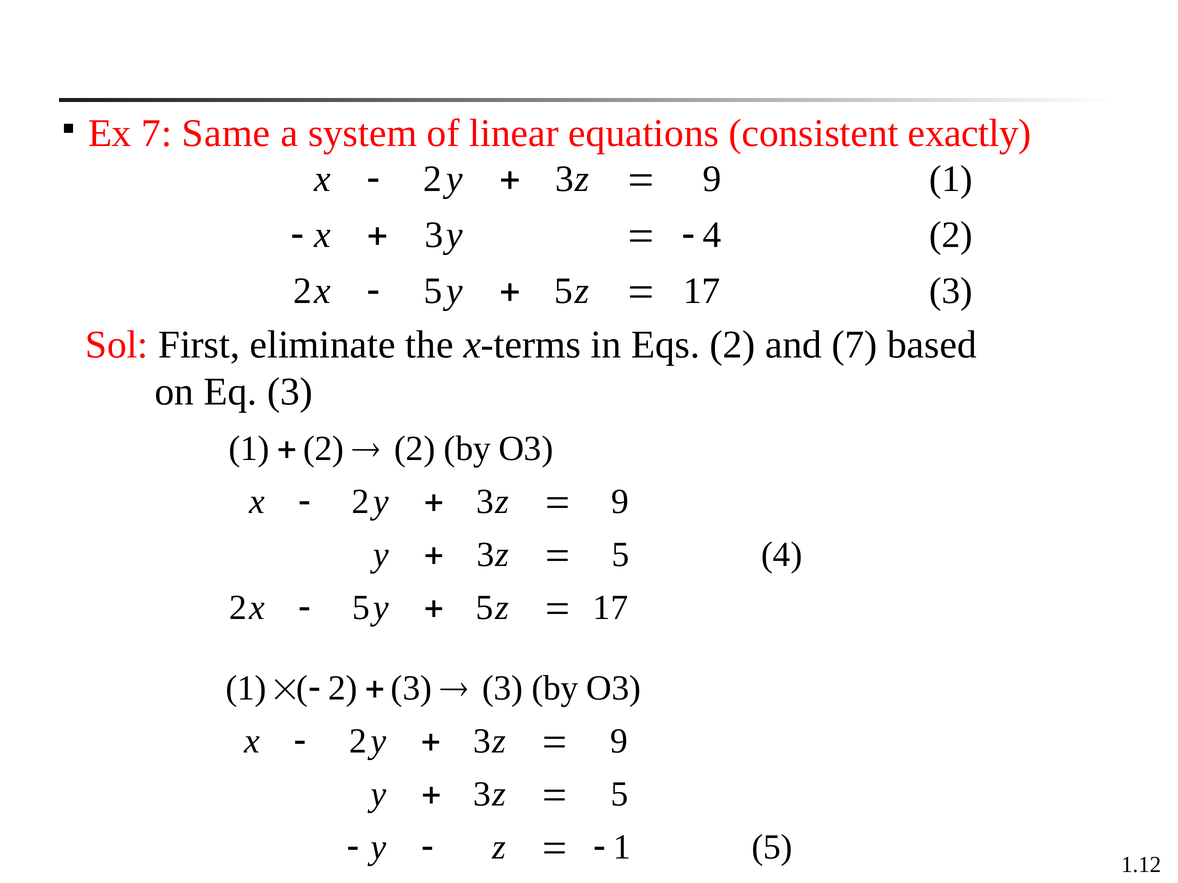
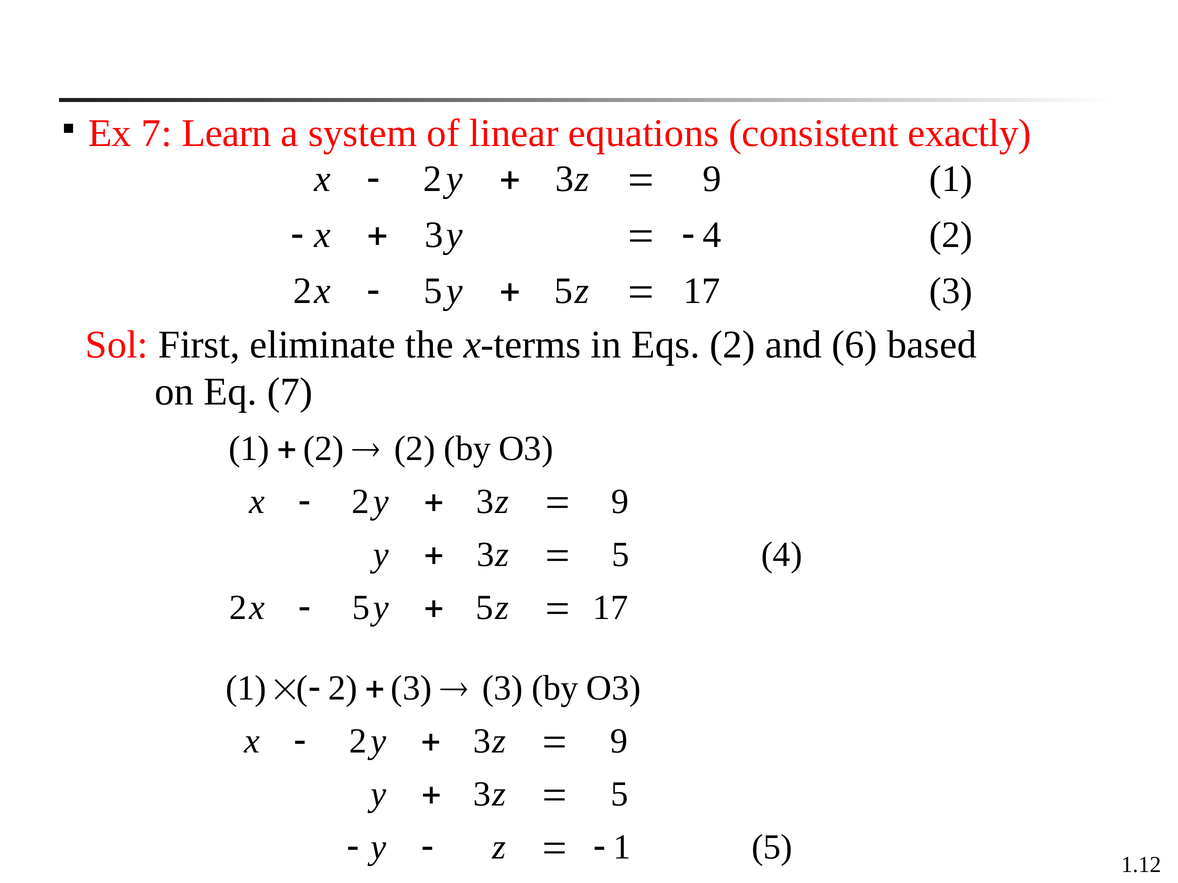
Same: Same -> Learn (227, 133)
and 7: 7 -> 6 (855, 345)
Eq 3: 3 -> 7 (290, 392)
